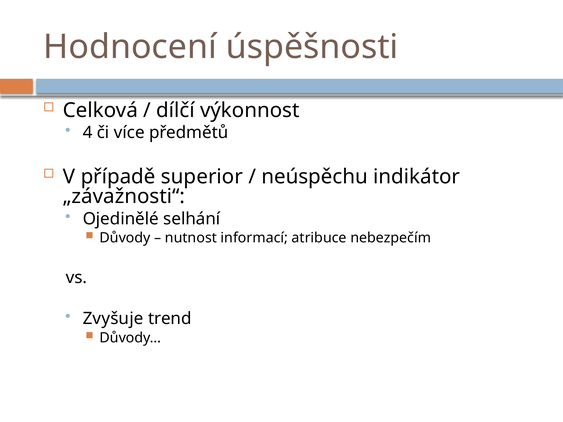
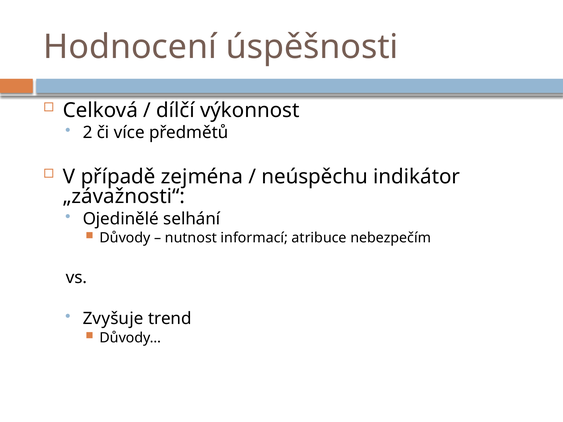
4: 4 -> 2 (88, 133)
superior: superior -> zejména (202, 177)
